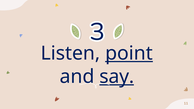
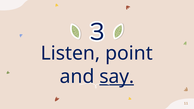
point underline: present -> none (129, 53)
